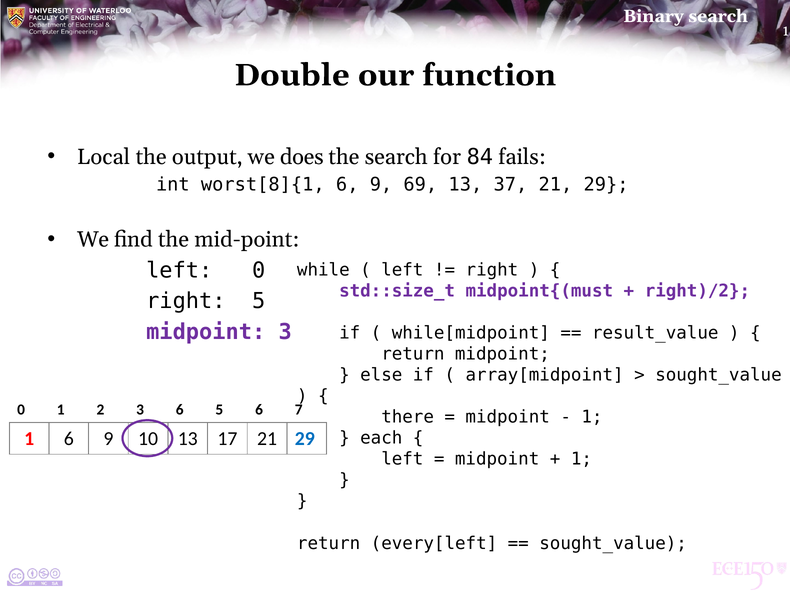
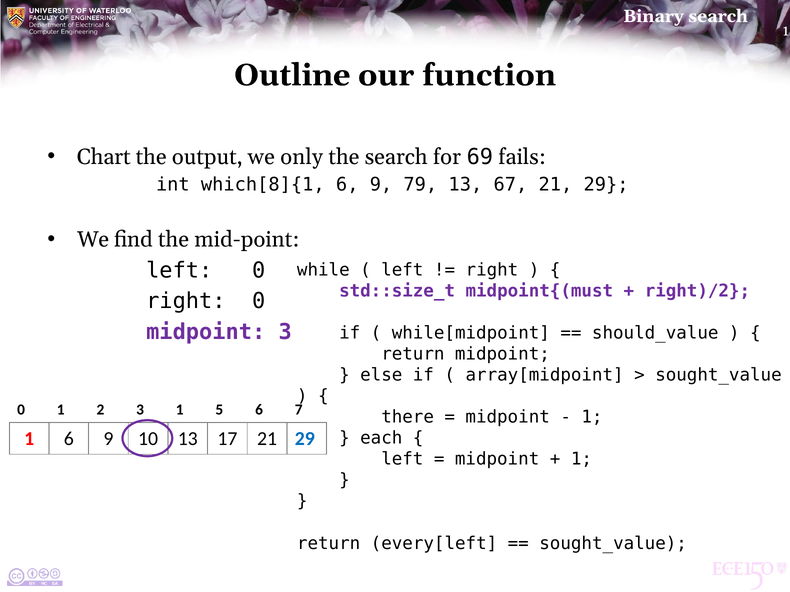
Double: Double -> Outline (292, 75)
Local: Local -> Chart (104, 157)
does: does -> only (302, 157)
84: 84 -> 69 (480, 157)
worst[8]{1: worst[8]{1 -> which[8]{1 (263, 185)
69: 69 -> 79 (420, 185)
37: 37 -> 67 (510, 185)
right 5: 5 -> 0 (259, 301)
result_value: result_value -> should_value (655, 333)
3 6: 6 -> 1 (180, 410)
